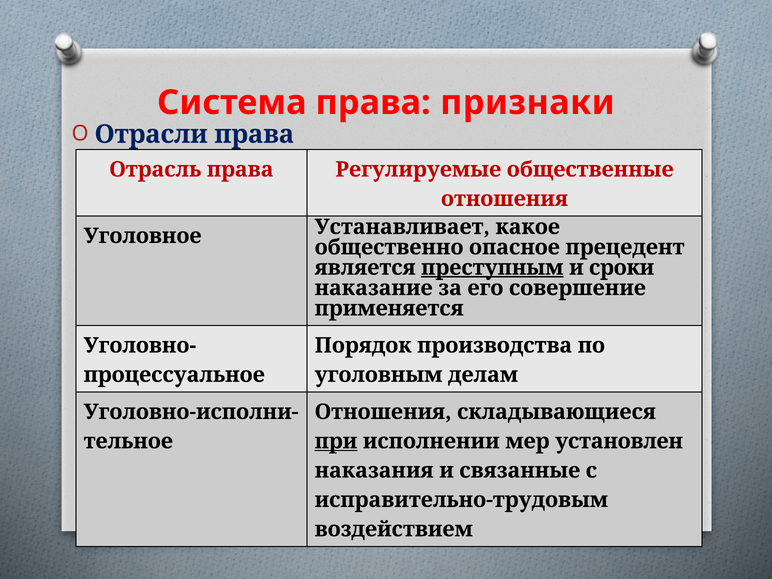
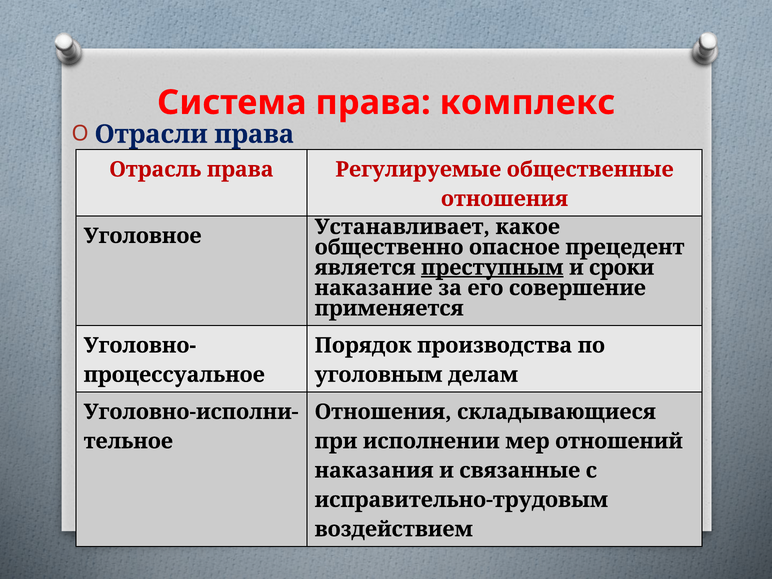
признаки: признаки -> комплекс (527, 103)
при underline: present -> none (336, 441)
установлен: установлен -> отношений (619, 441)
